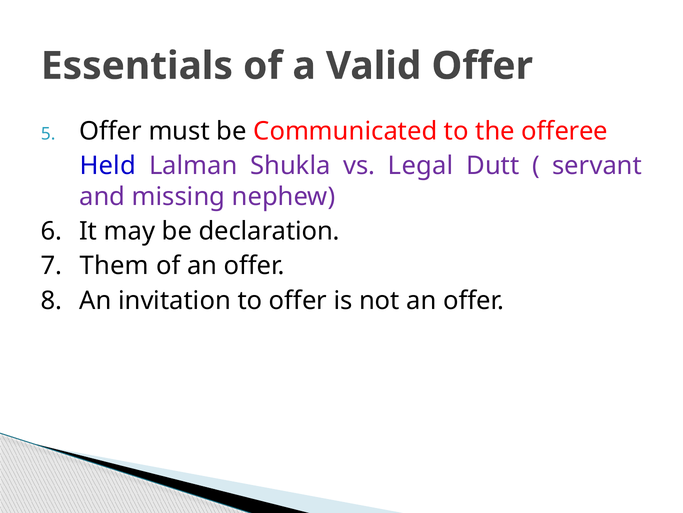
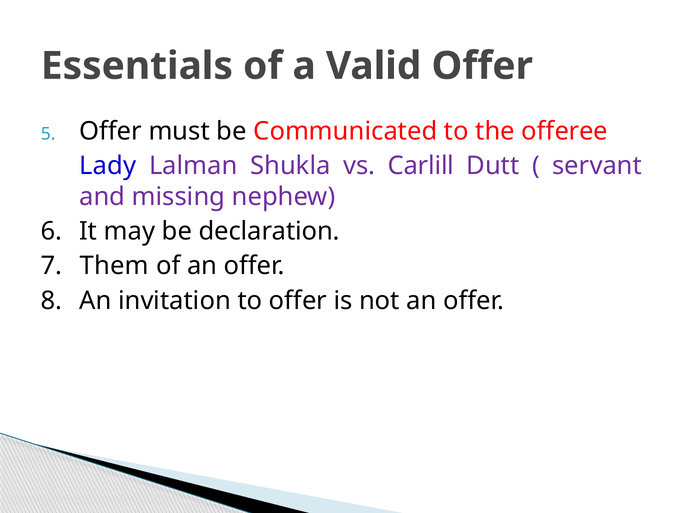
Held: Held -> Lady (108, 166)
Legal: Legal -> Carlill (421, 166)
